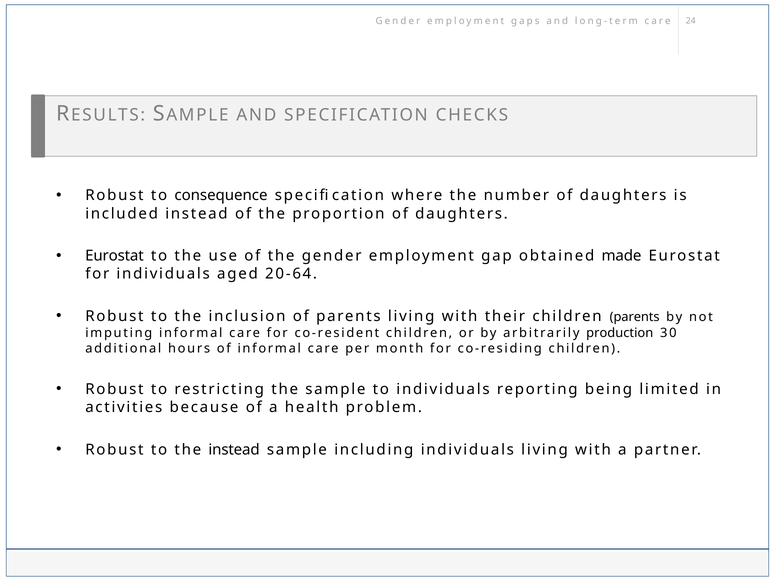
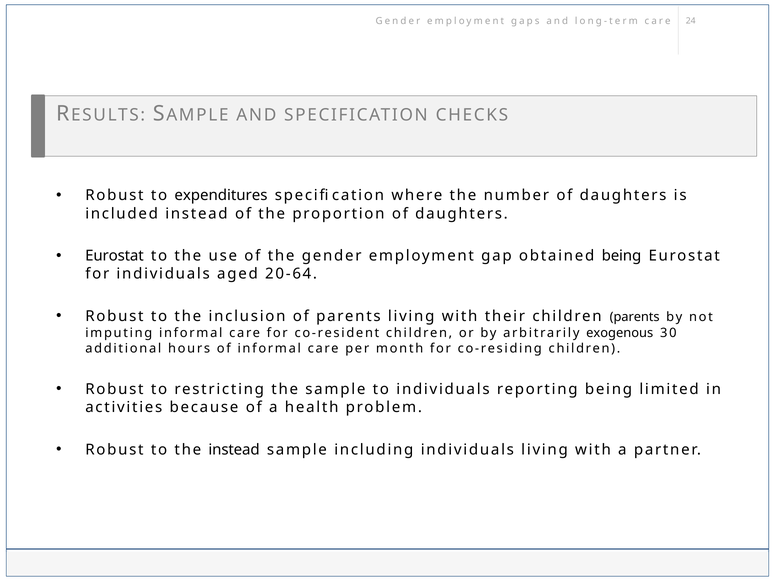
consequence: consequence -> expenditures (221, 196)
obtained made: made -> being (621, 256)
production: production -> exogenous (620, 333)
